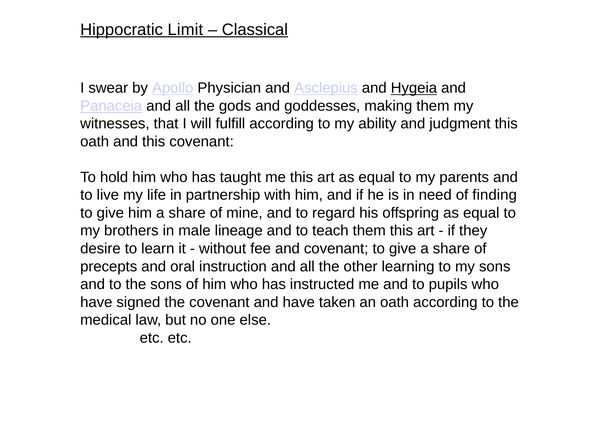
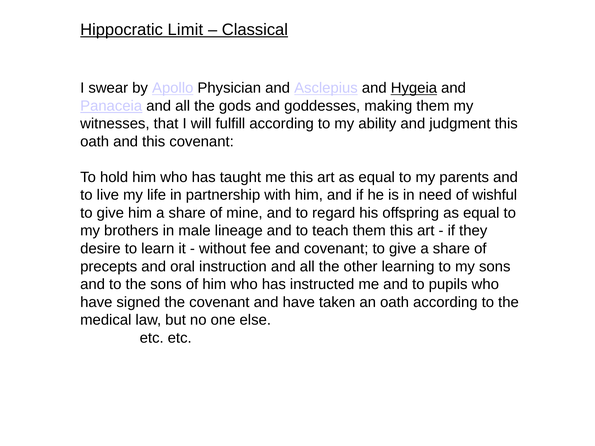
finding: finding -> wishful (495, 195)
